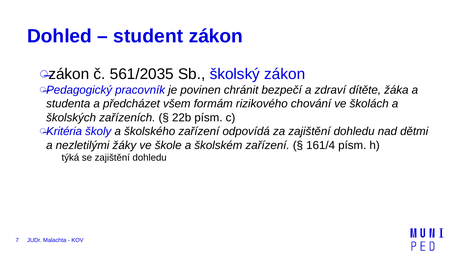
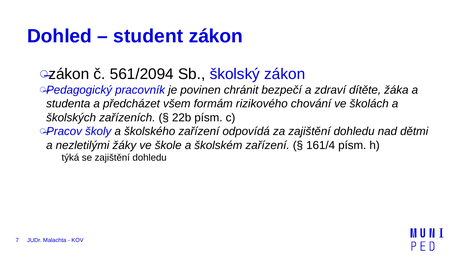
561/2035: 561/2035 -> 561/2094 (142, 74)
Kritéria: Kritéria -> Pracov (64, 131)
